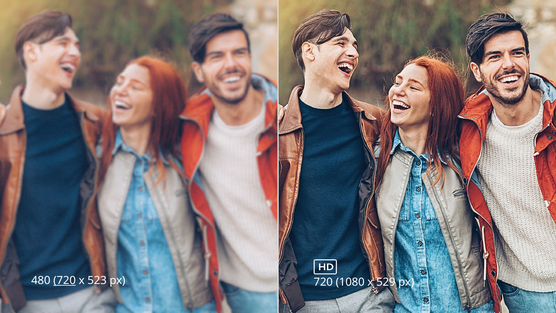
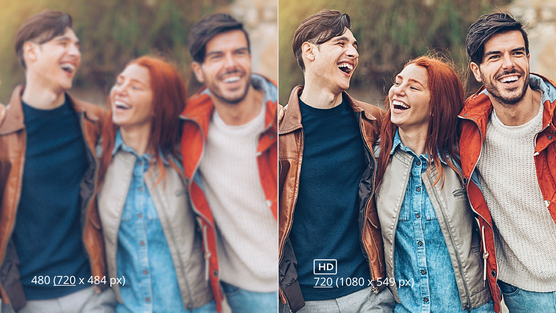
523: 523 -> 484 (97, 280)
720 underline: none -> present (323, 282)
529: 529 -> 549 (386, 282)
